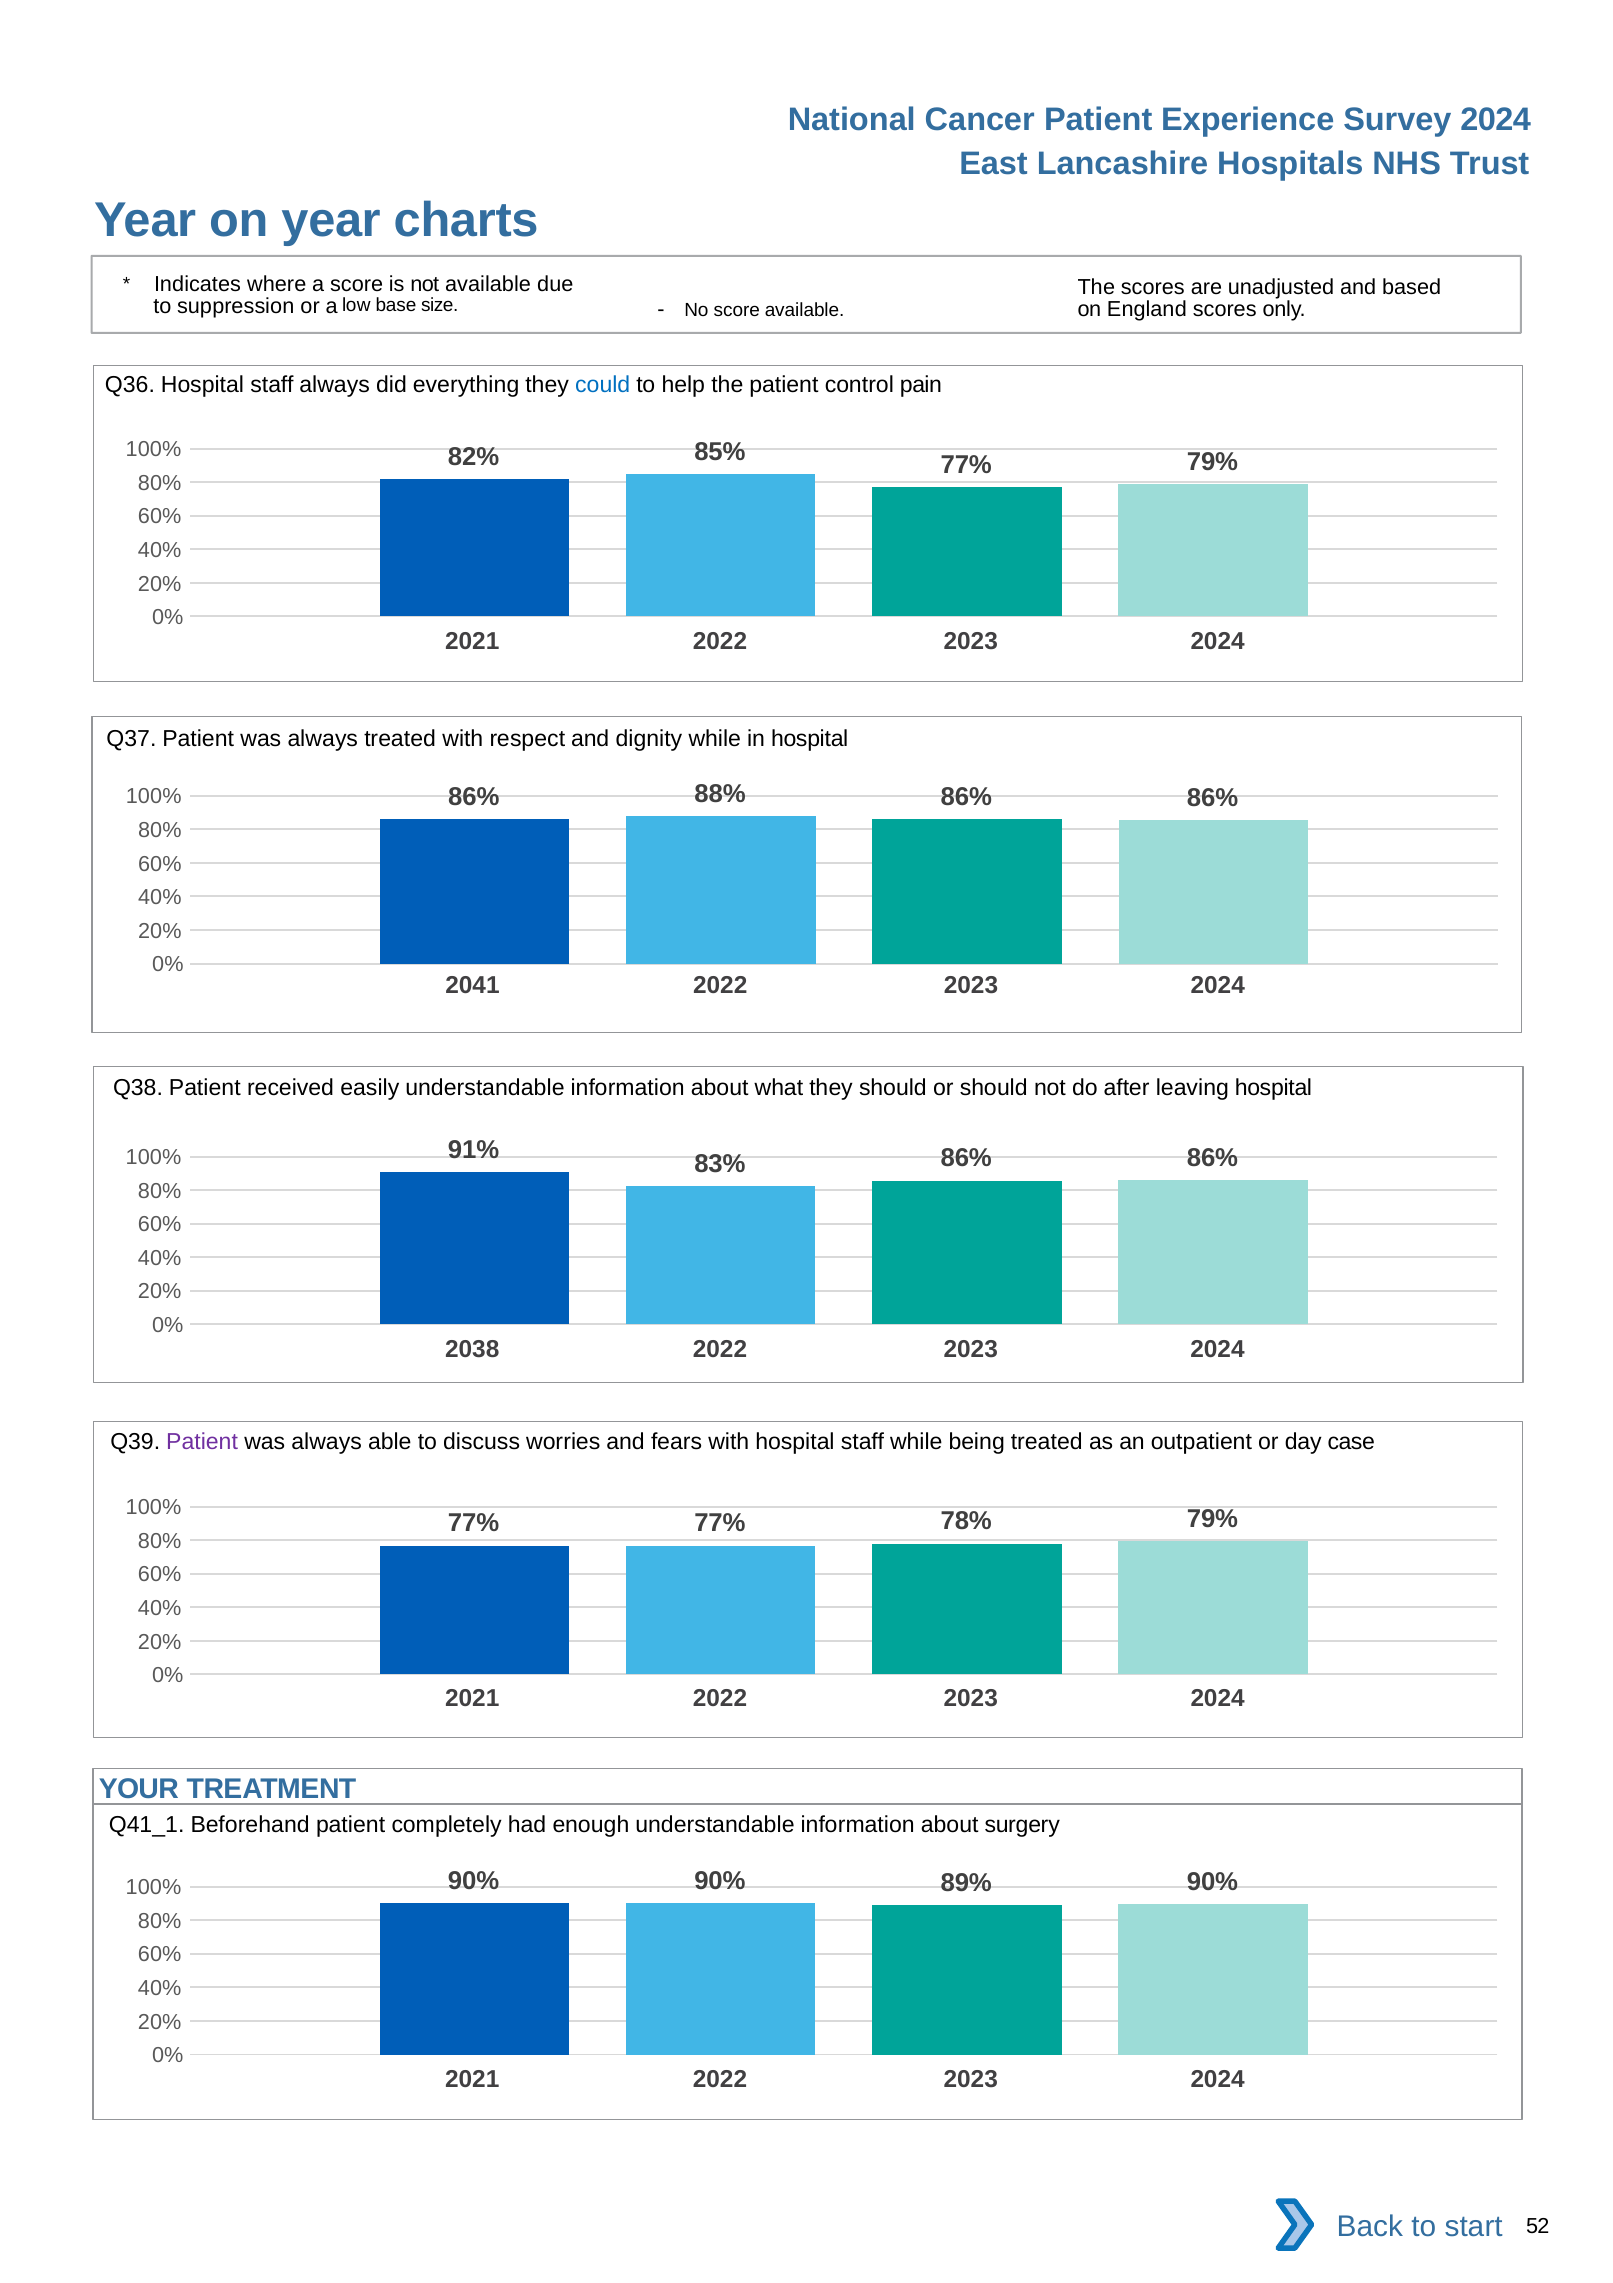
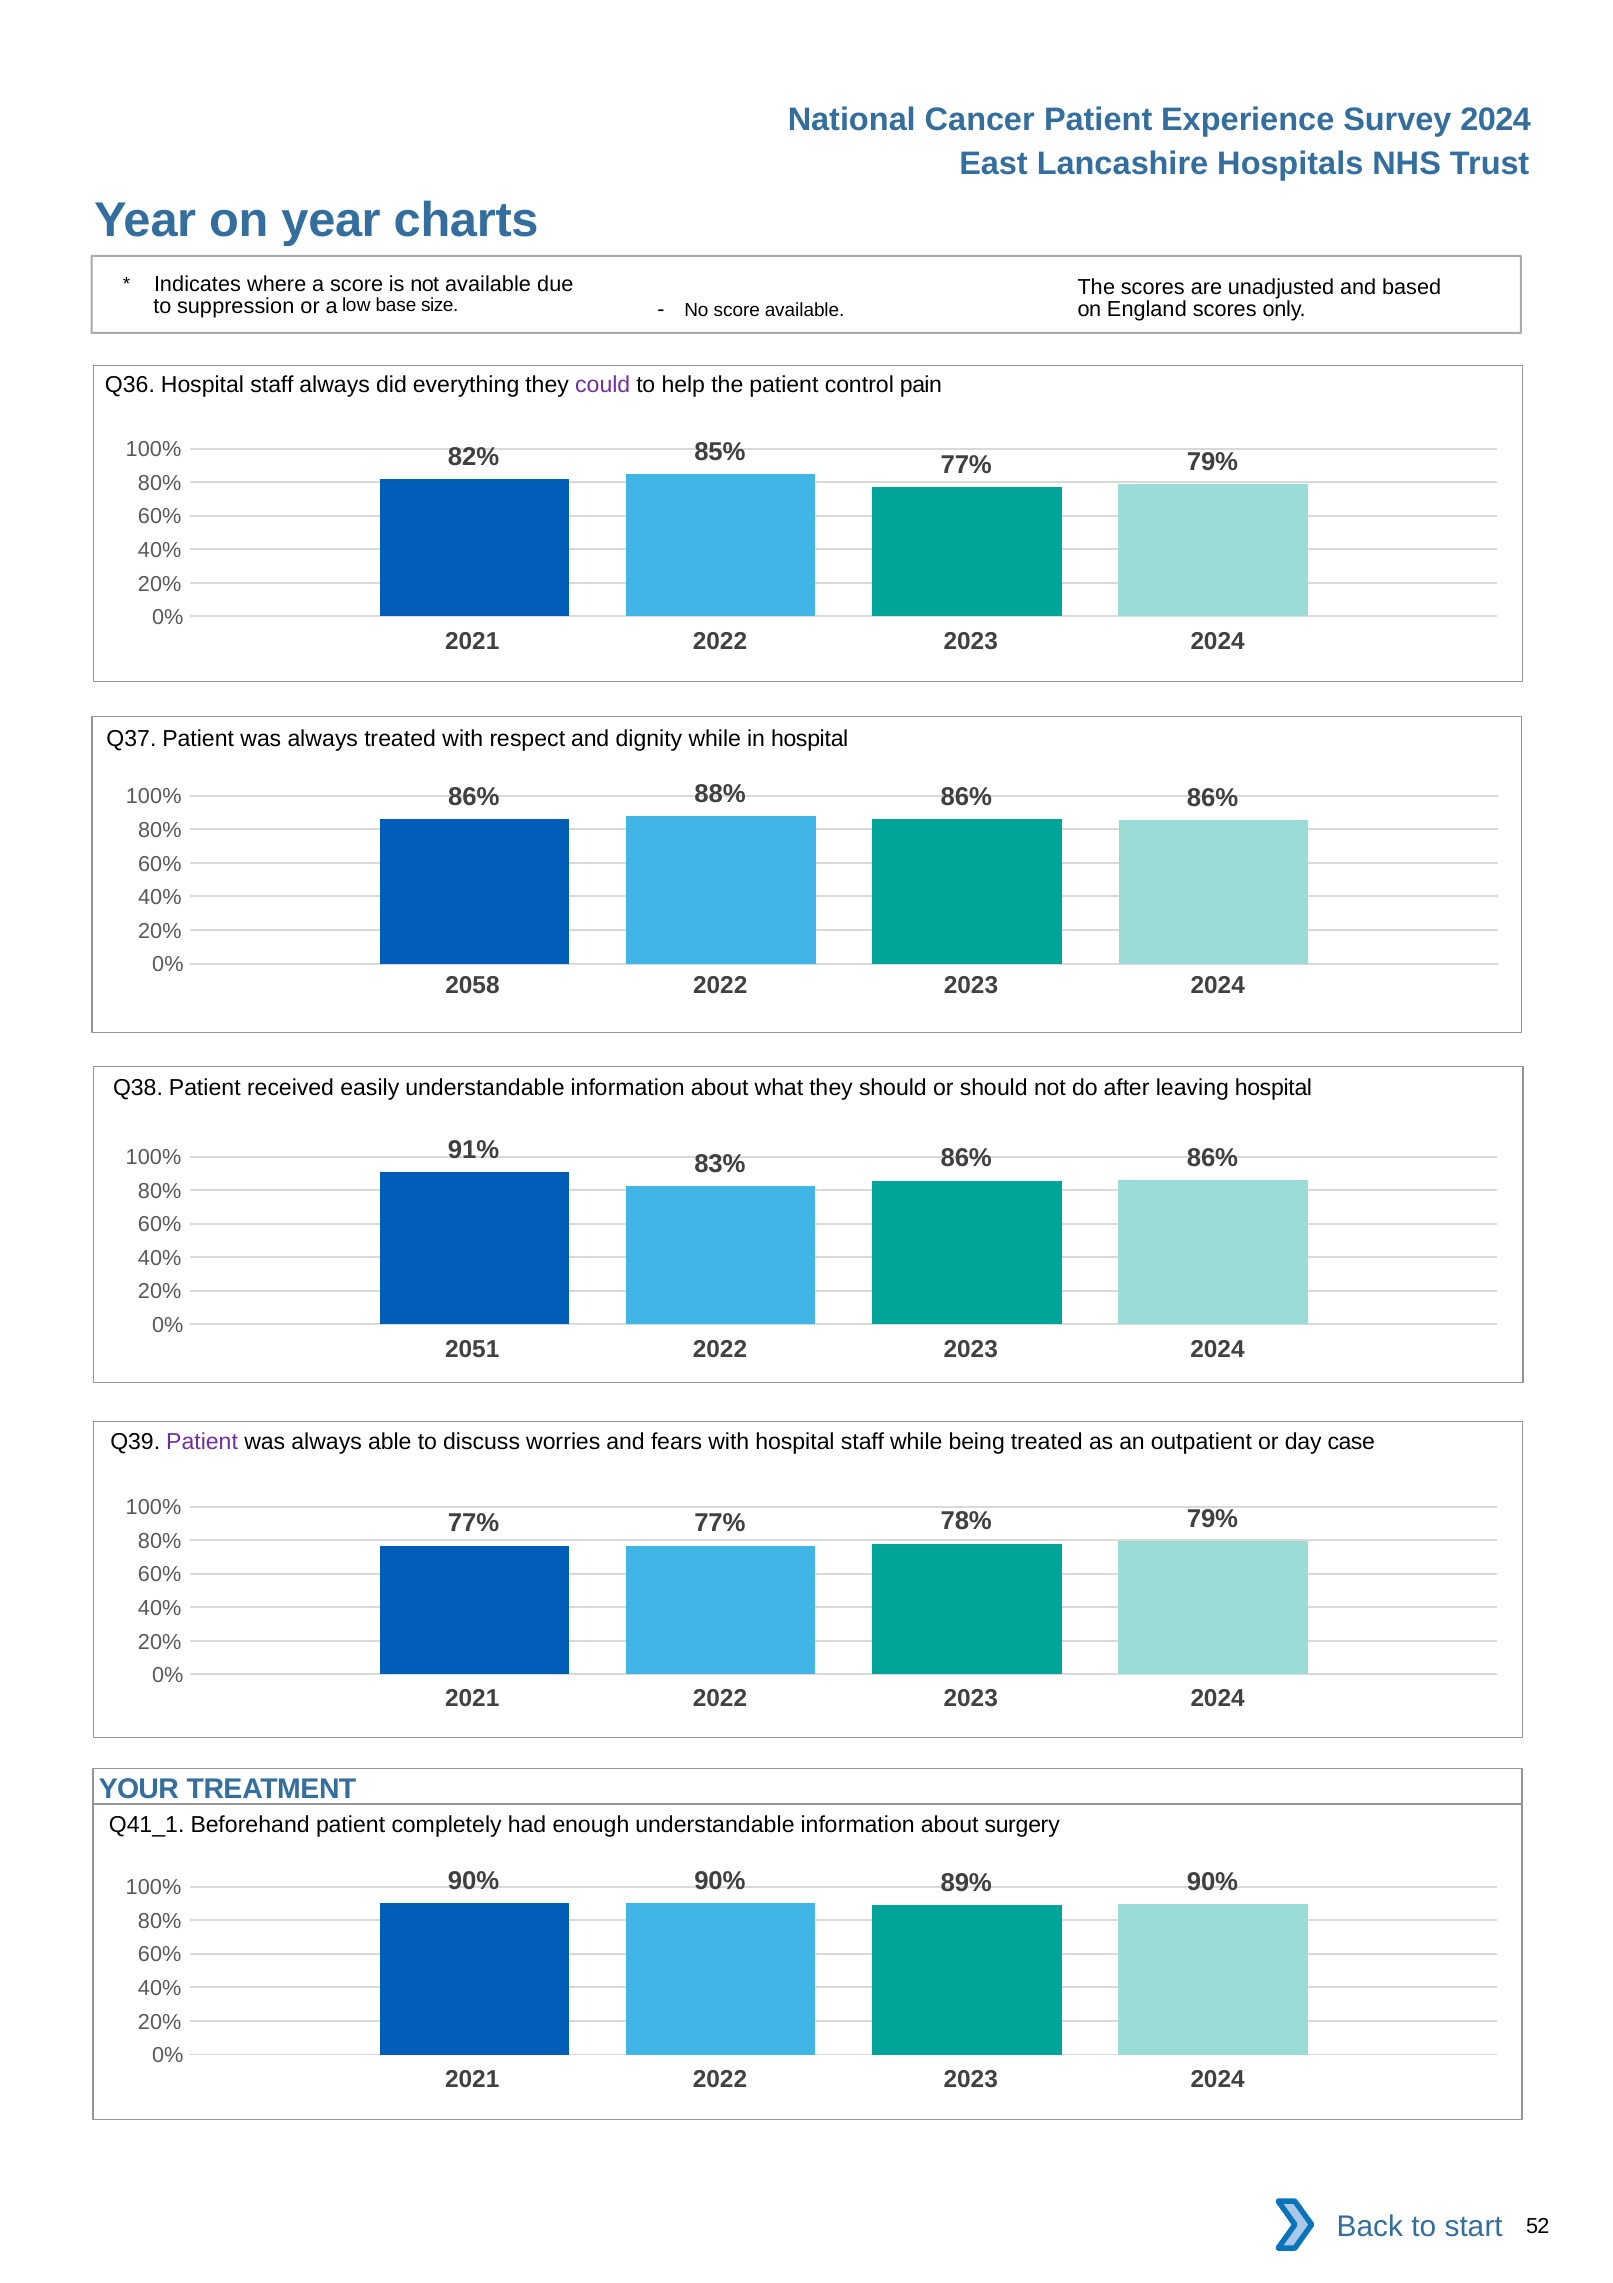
could colour: blue -> purple (603, 385)
2041: 2041 -> 2058 (472, 985)
2038: 2038 -> 2051 (472, 1349)
